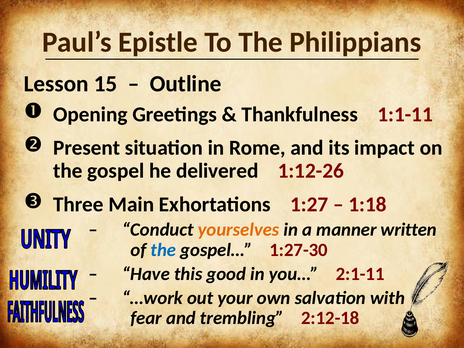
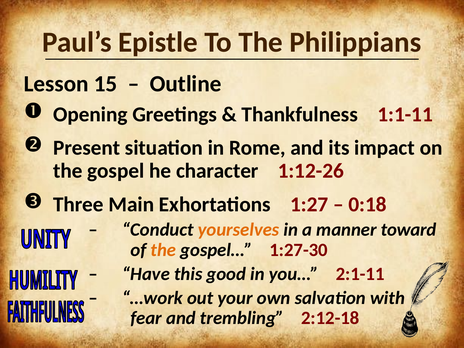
delivered: delivered -> character (217, 171)
1:18: 1:18 -> 0:18 (368, 204)
written: written -> toward (409, 230)
the colour: blue -> orange (163, 250)
